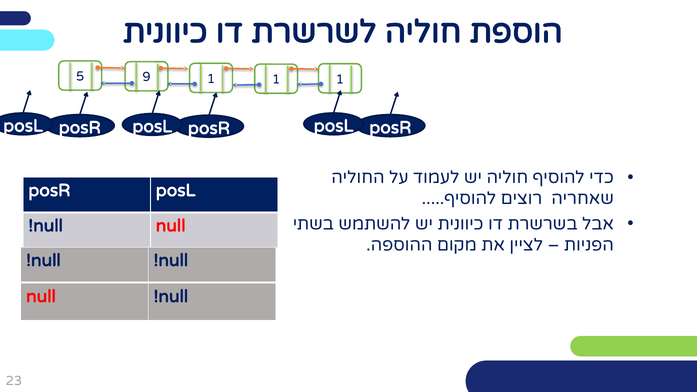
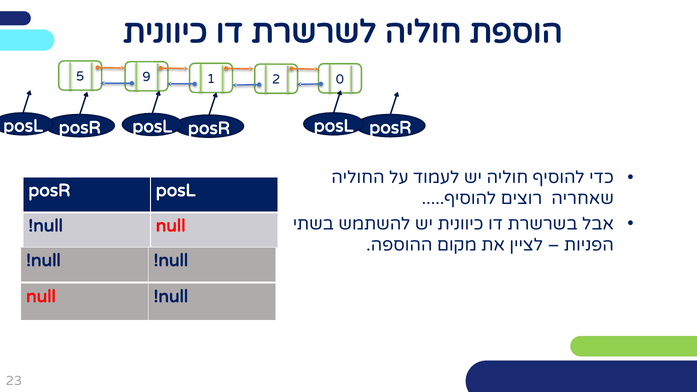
5 1: 1 -> 0 (340, 79)
1 1: 1 -> 2 (276, 80)
